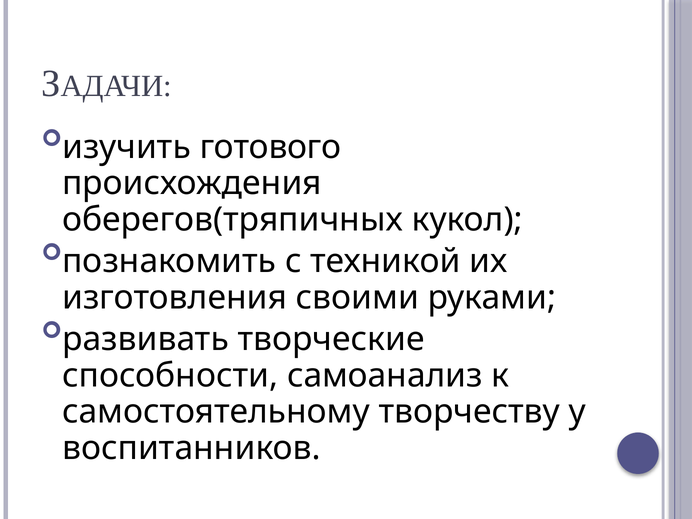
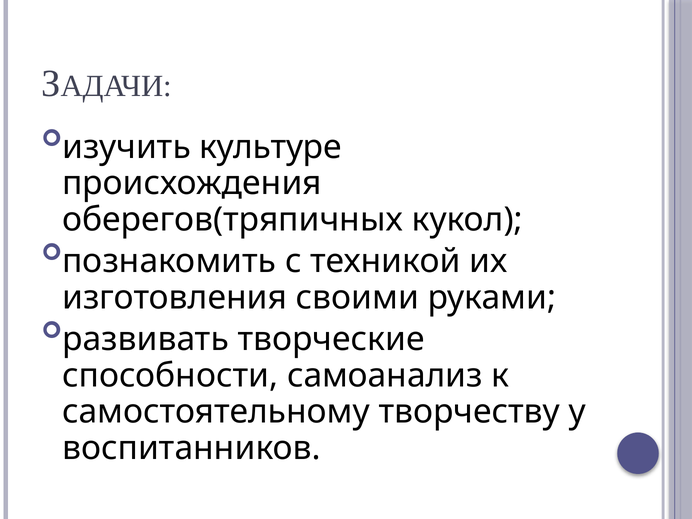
готового: готового -> культуре (270, 147)
